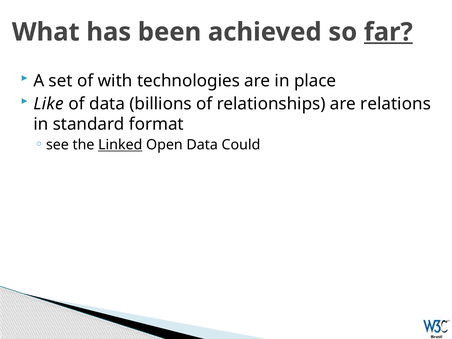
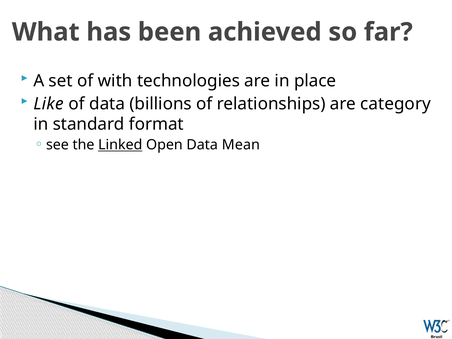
far underline: present -> none (388, 32)
relations: relations -> category (396, 104)
Could: Could -> Mean (241, 145)
